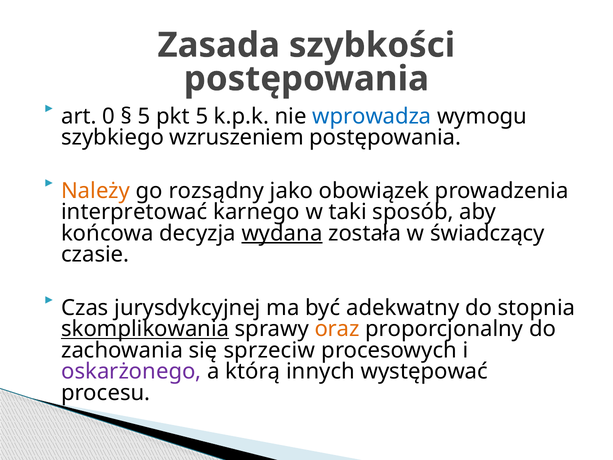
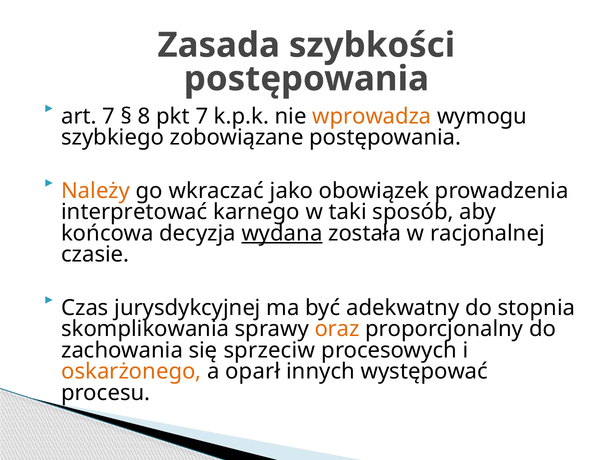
art 0: 0 -> 7 (109, 116)
5: 5 -> 8 (144, 116)
pkt 5: 5 -> 7 (202, 116)
wprowadza colour: blue -> orange (372, 116)
wzruszeniem: wzruszeniem -> zobowiązane (237, 138)
rozsądny: rozsądny -> wkraczać (216, 191)
świadczący: świadczący -> racjonalnej (487, 233)
skomplikowania underline: present -> none (145, 329)
oskarżonego colour: purple -> orange (131, 371)
którą: którą -> oparł (253, 371)
